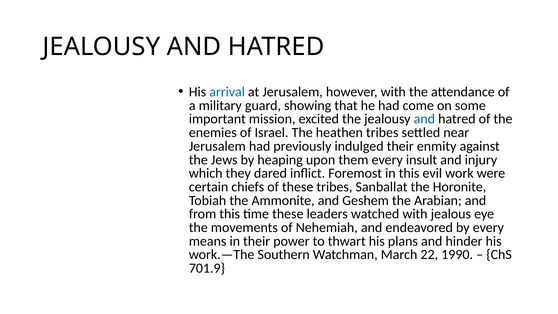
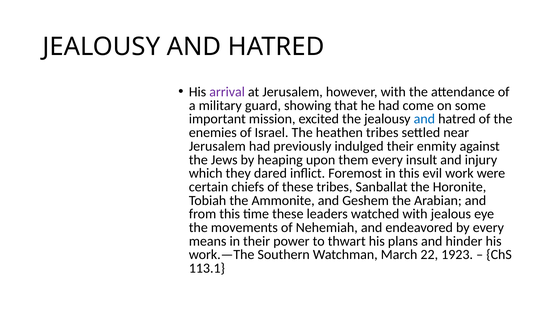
arrival colour: blue -> purple (227, 92)
1990: 1990 -> 1923 (457, 255)
701.9: 701.9 -> 113.1 (207, 268)
